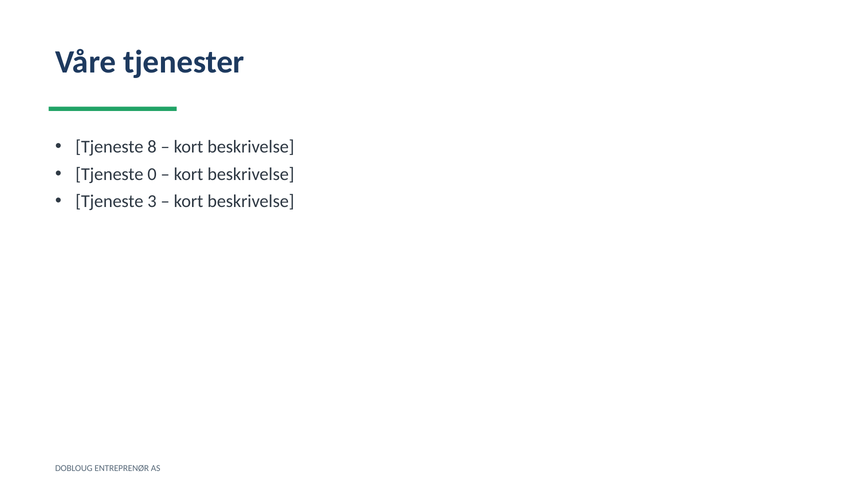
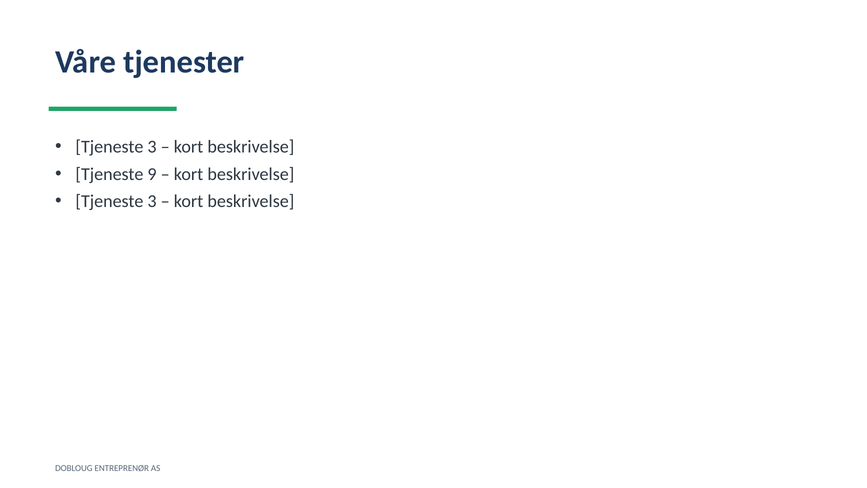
8: 8 -> 3 (152, 147)
0: 0 -> 9 (152, 174)
